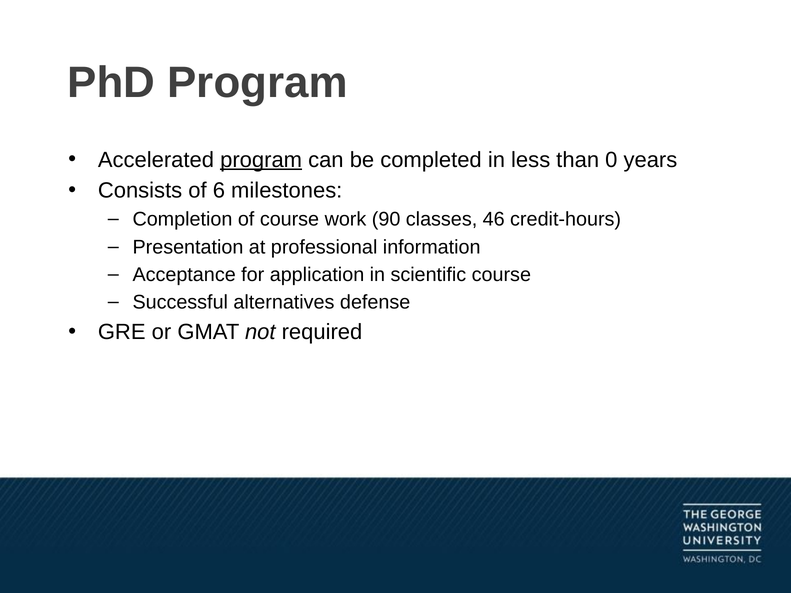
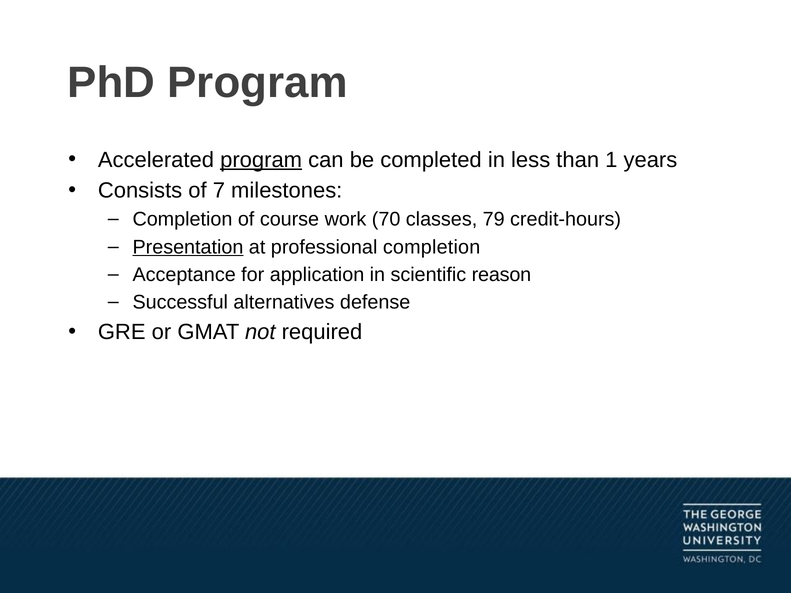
0: 0 -> 1 (611, 160)
6: 6 -> 7 (219, 191)
90: 90 -> 70 (386, 220)
46: 46 -> 79 (494, 220)
Presentation underline: none -> present (188, 247)
professional information: information -> completion (432, 247)
scientific course: course -> reason (501, 275)
